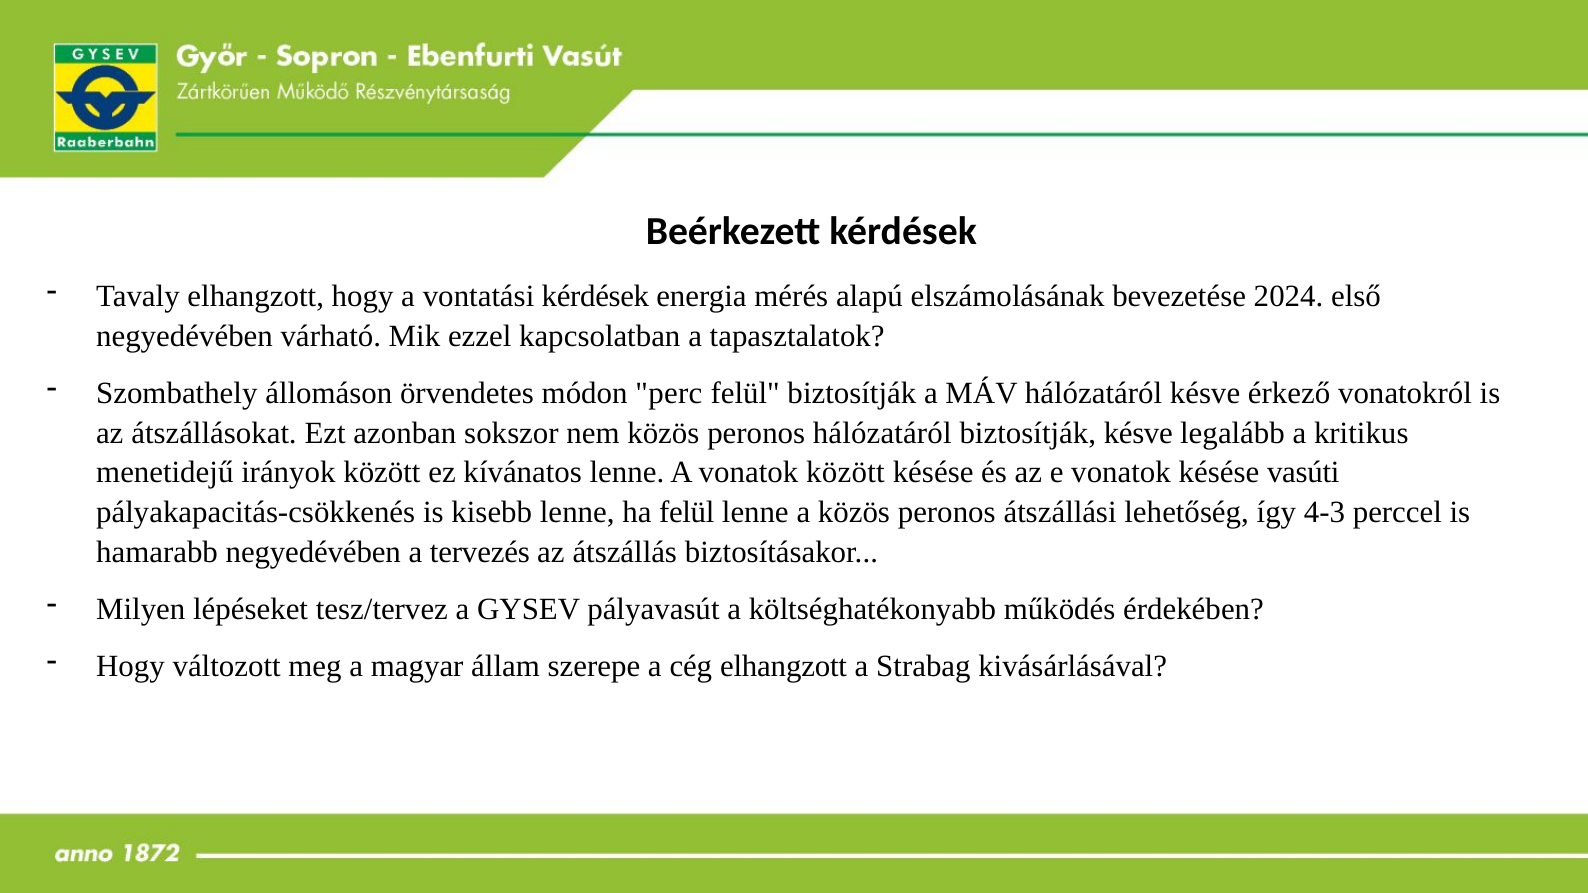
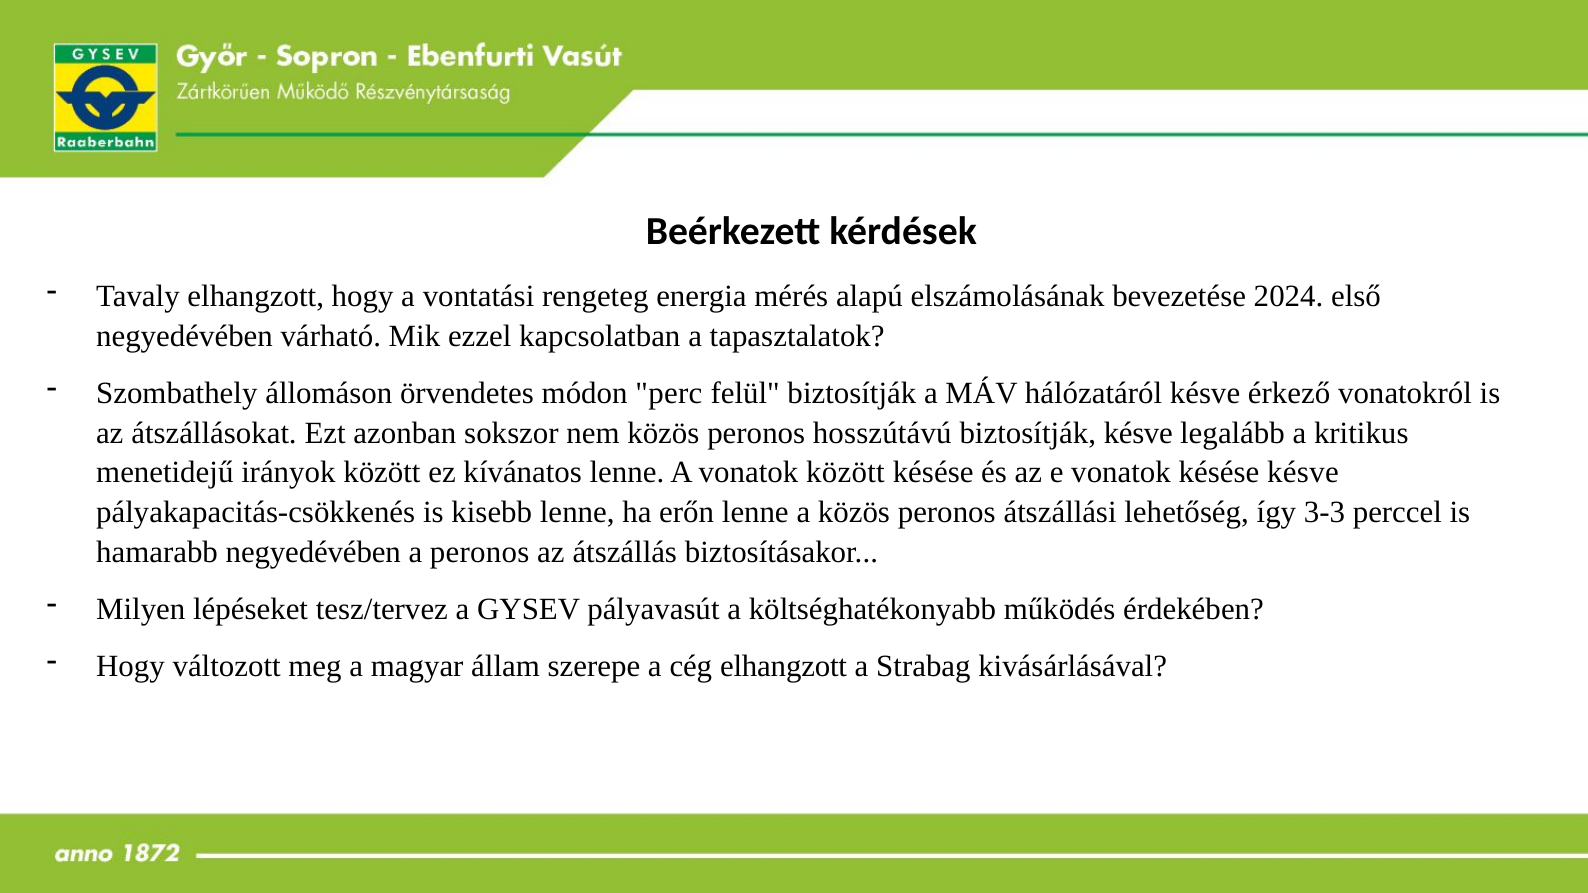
vontatási kérdések: kérdések -> rengeteg (595, 297)
peronos hálózatáról: hálózatáról -> hosszútávú (882, 433)
késése vasúti: vasúti -> késve (1303, 473)
ha felül: felül -> erőn (687, 512)
4-3: 4-3 -> 3-3 (1324, 512)
a tervezés: tervezés -> peronos (480, 552)
